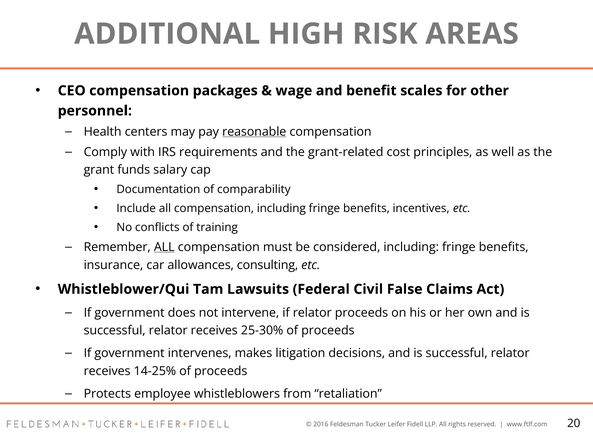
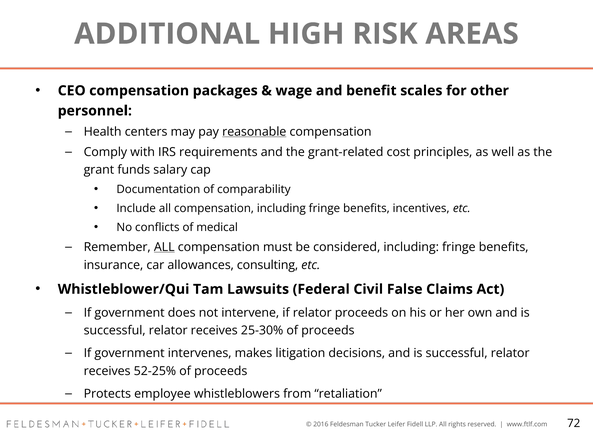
training: training -> medical (217, 228)
14-25%: 14-25% -> 52-25% (155, 372)
20: 20 -> 72 (574, 424)
